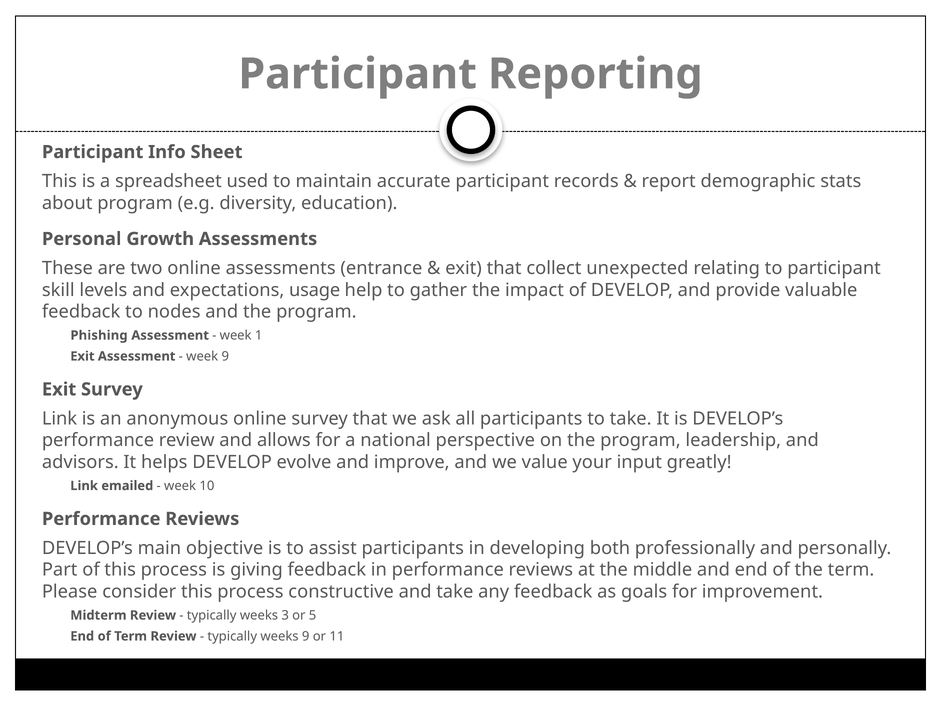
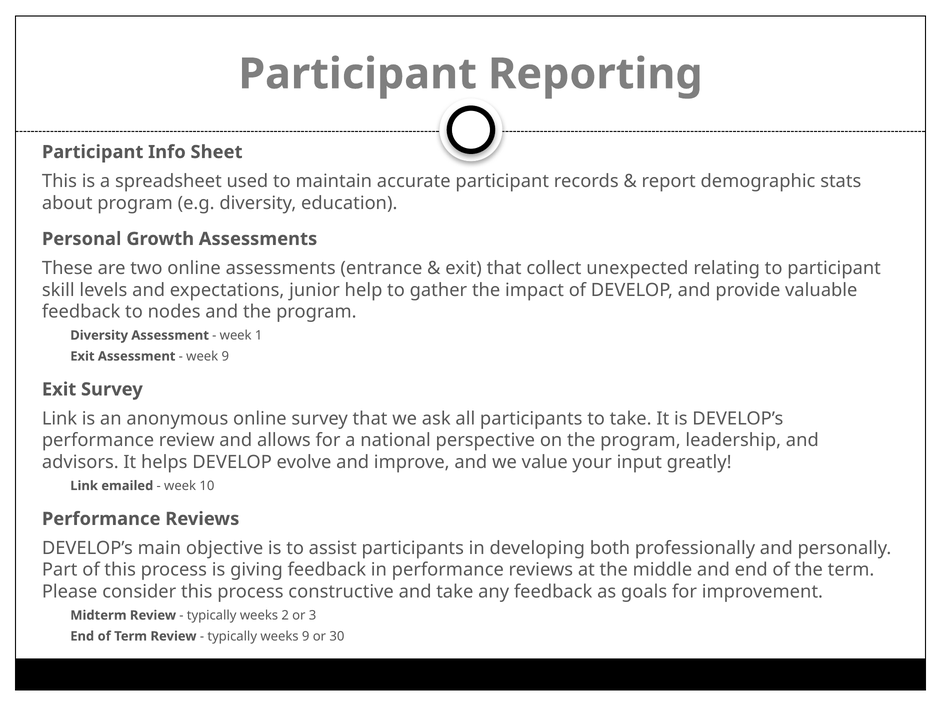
usage: usage -> junior (315, 290)
Phishing: Phishing -> Diversity (99, 336)
3: 3 -> 2 (285, 616)
5: 5 -> 3 (313, 616)
11: 11 -> 30 (337, 637)
